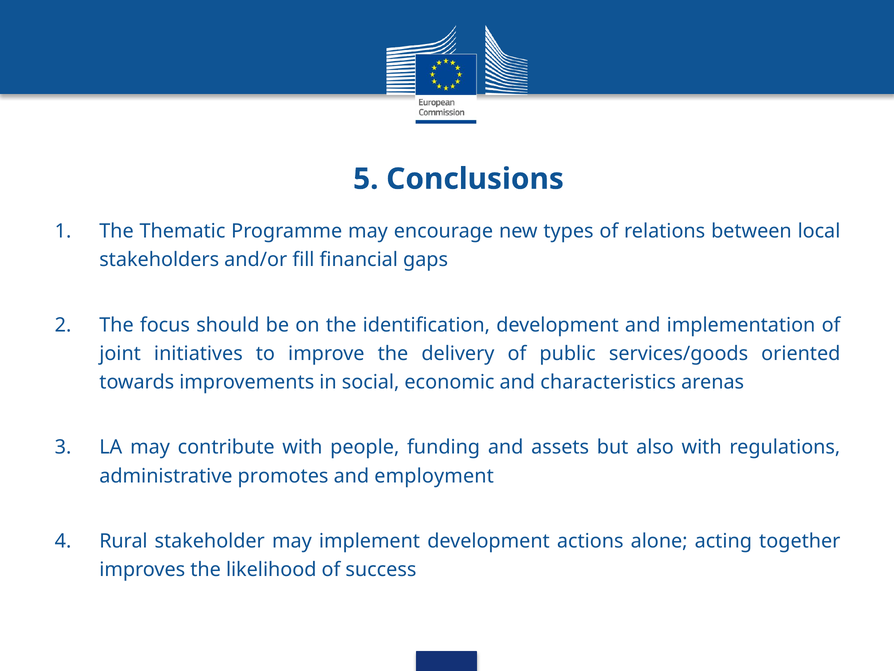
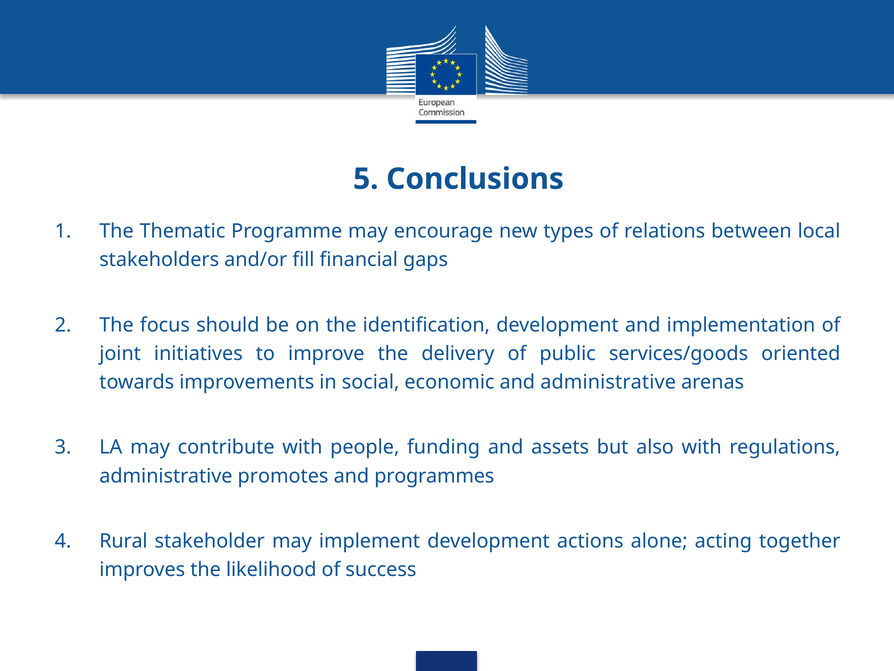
and characteristics: characteristics -> administrative (608, 382)
employment: employment -> programmes (434, 476)
